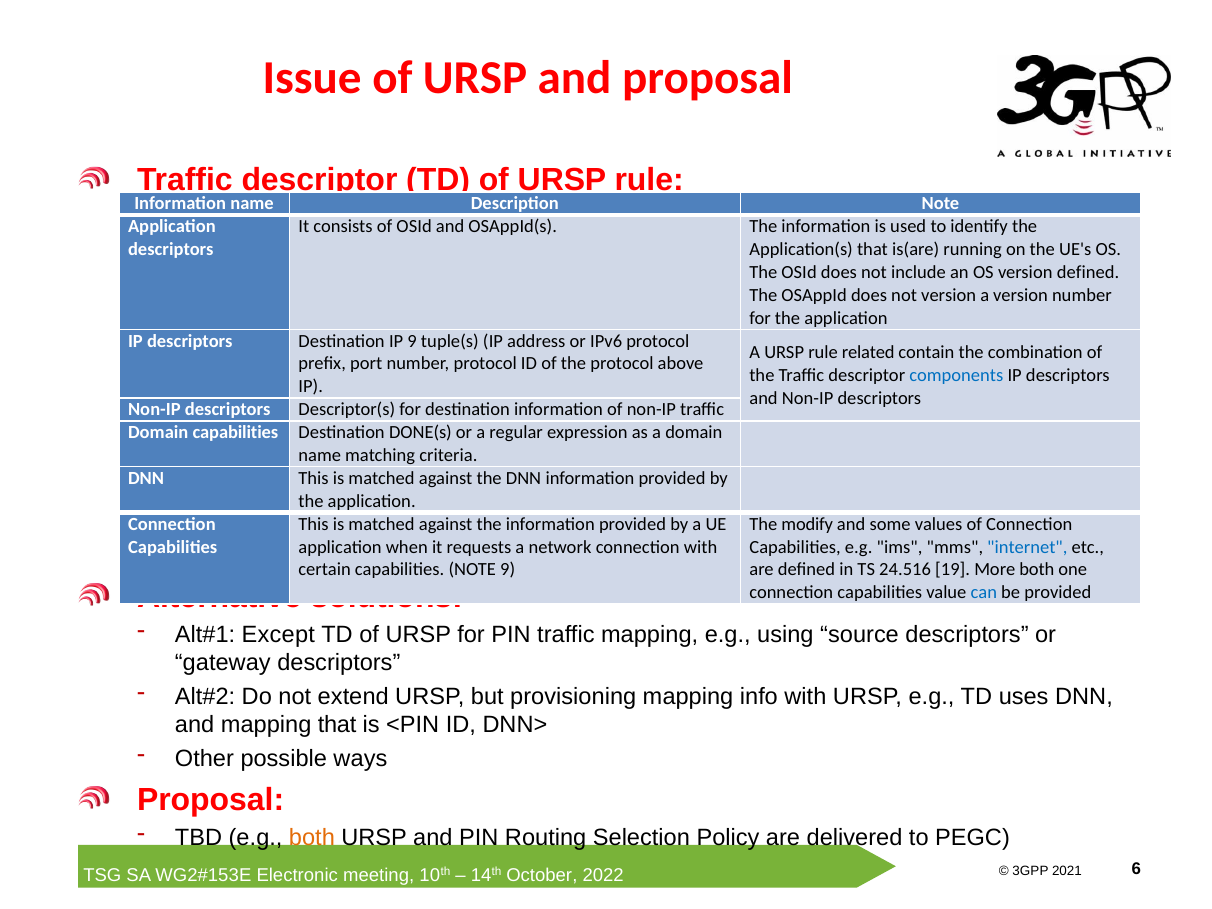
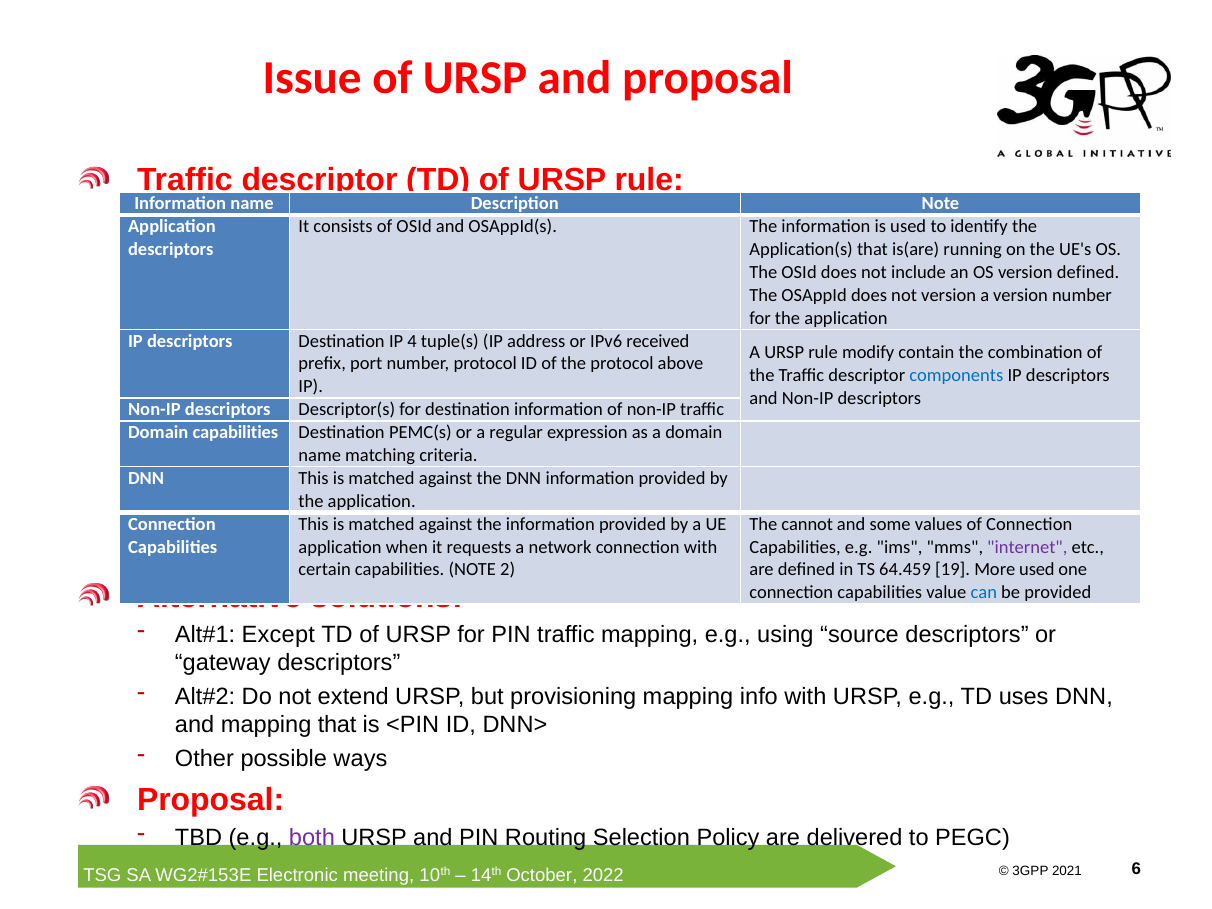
IP 9: 9 -> 4 (412, 341)
IPv6 protocol: protocol -> received (658, 341)
related: related -> modify (868, 352)
DONE(s: DONE(s -> PEMC(s (420, 433)
modify: modify -> cannot (807, 524)
internet colour: blue -> purple (1027, 547)
NOTE 9: 9 -> 2 (508, 570)
24.516: 24.516 -> 64.459 (905, 570)
More both: both -> used (1037, 570)
both colour: orange -> purple (312, 838)
